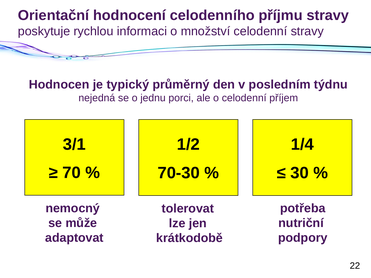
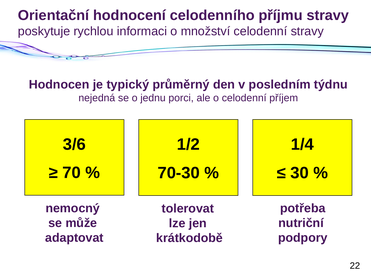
3/1: 3/1 -> 3/6 (74, 144)
